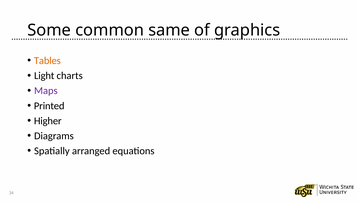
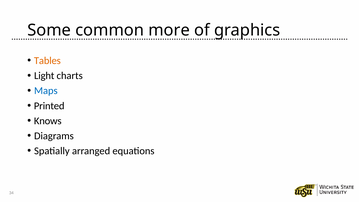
same: same -> more (169, 30)
Maps colour: purple -> blue (46, 91)
Higher: Higher -> Knows (48, 121)
